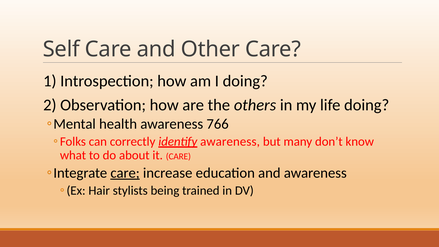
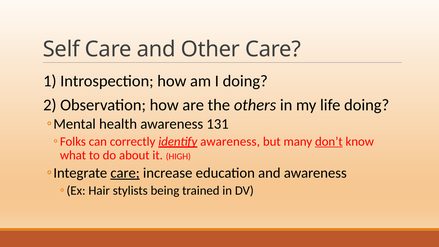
766: 766 -> 131 (218, 124)
don’t underline: none -> present (329, 141)
it CARE: CARE -> HIGH (178, 156)
